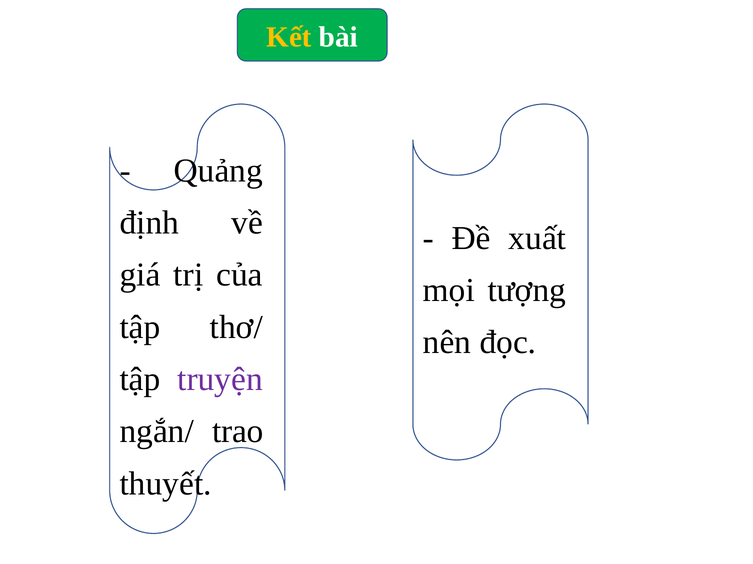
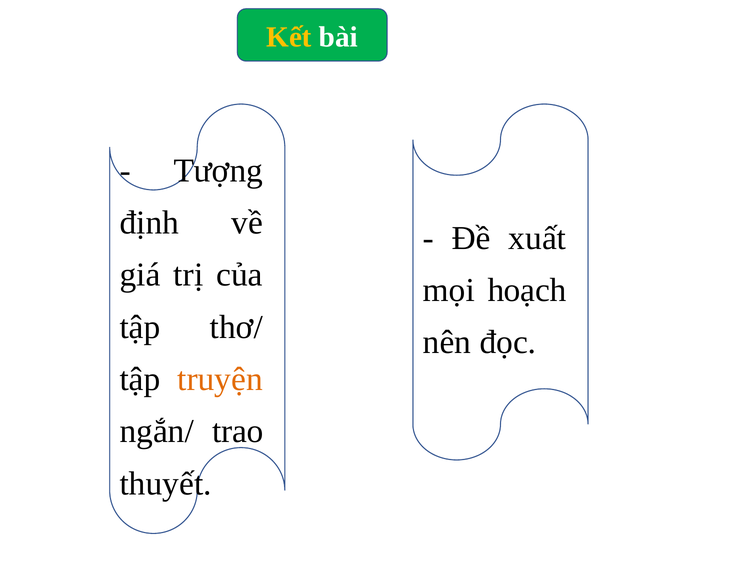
Quảng: Quảng -> Tượng (218, 171)
tượng: tượng -> hoạch (527, 291)
truyện colour: purple -> orange (220, 380)
